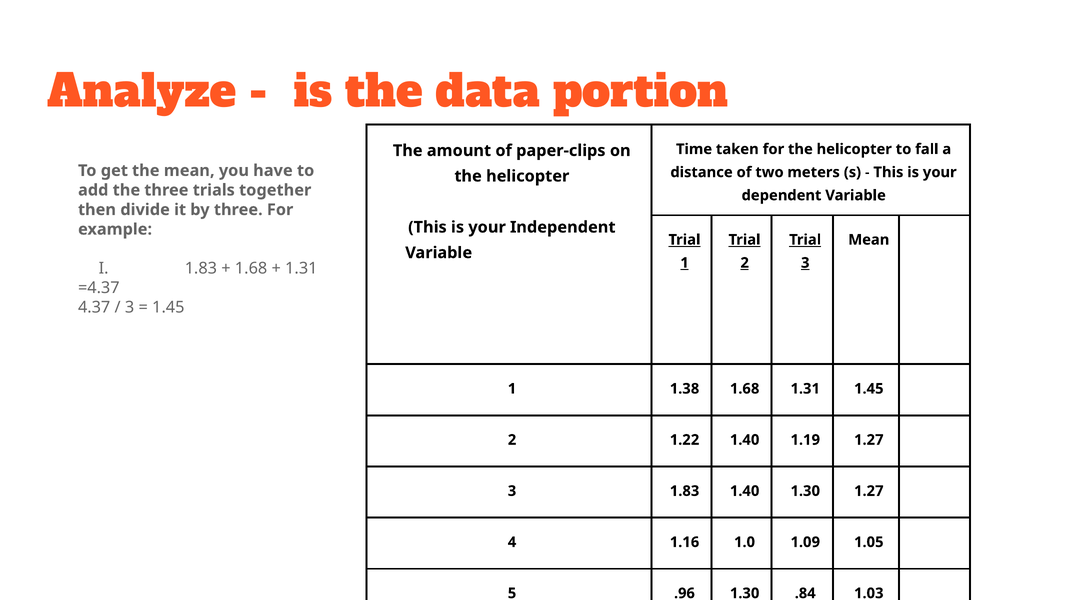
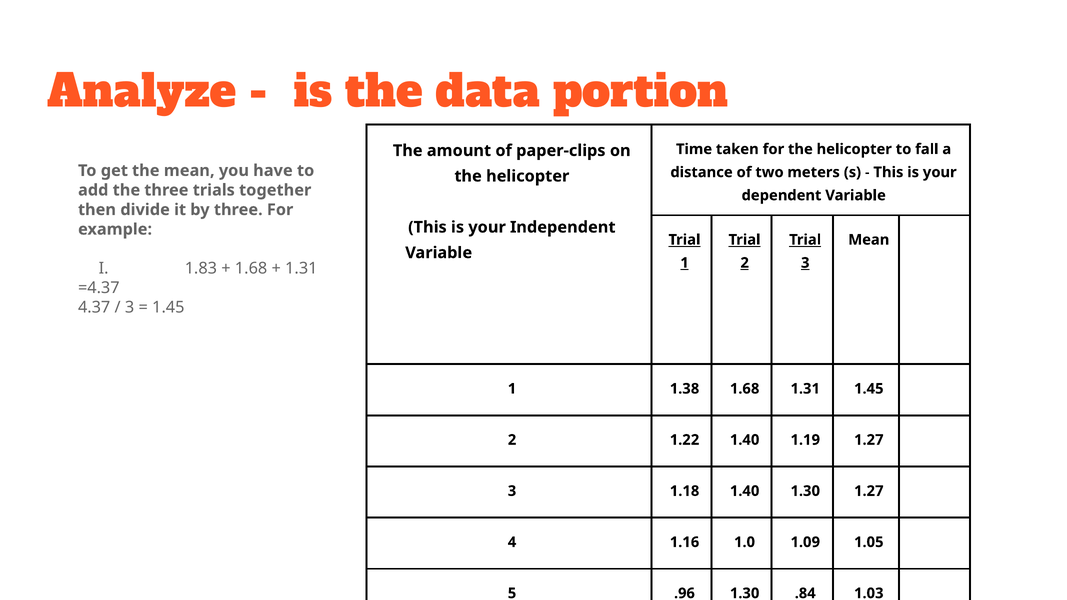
3 1.83: 1.83 -> 1.18 (685, 491)
